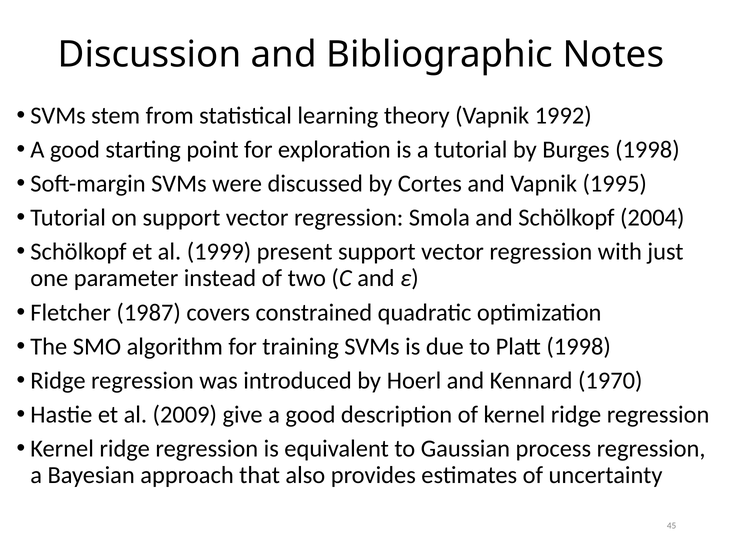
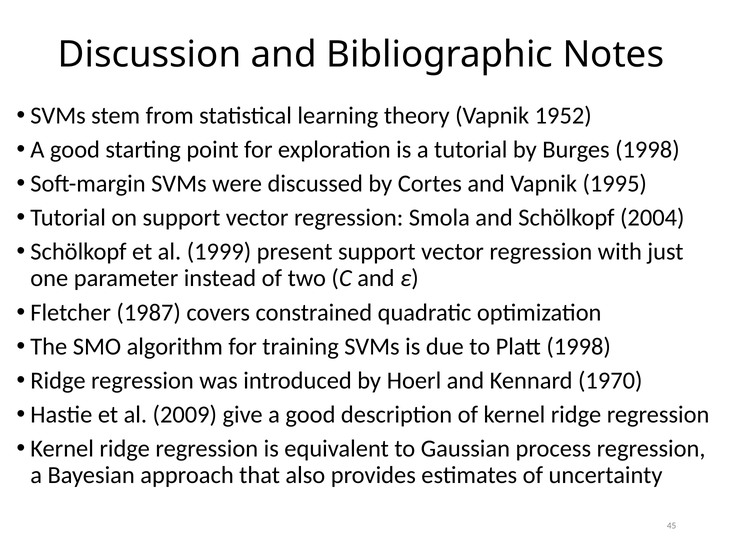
1992: 1992 -> 1952 (563, 115)
